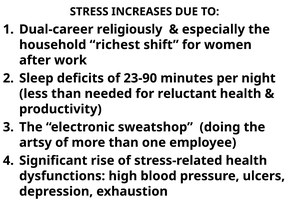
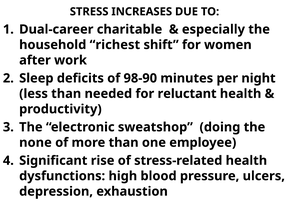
religiously: religiously -> charitable (129, 29)
23-90: 23-90 -> 98-90 (140, 78)
artsy: artsy -> none (35, 142)
